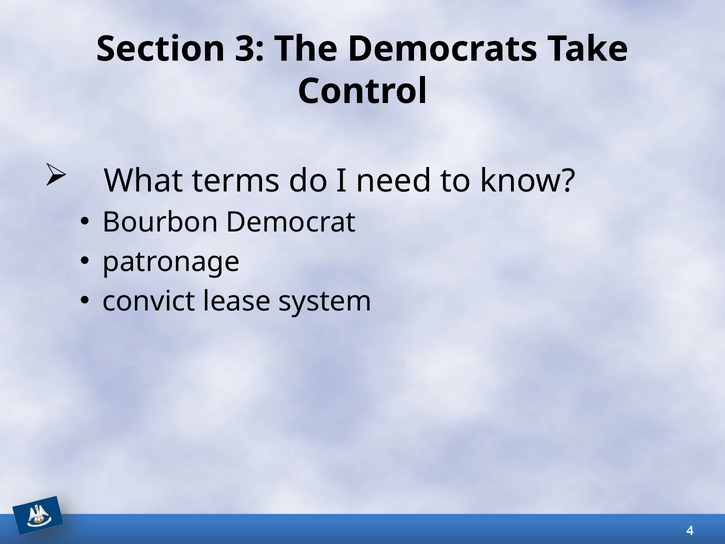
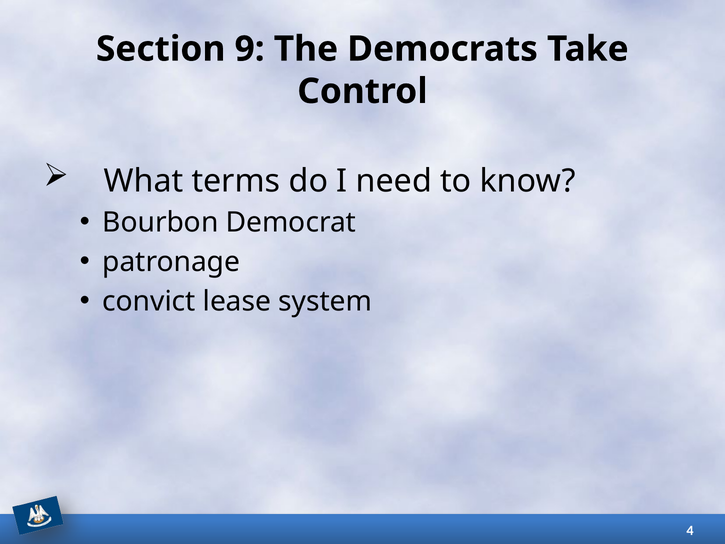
3: 3 -> 9 (250, 49)
